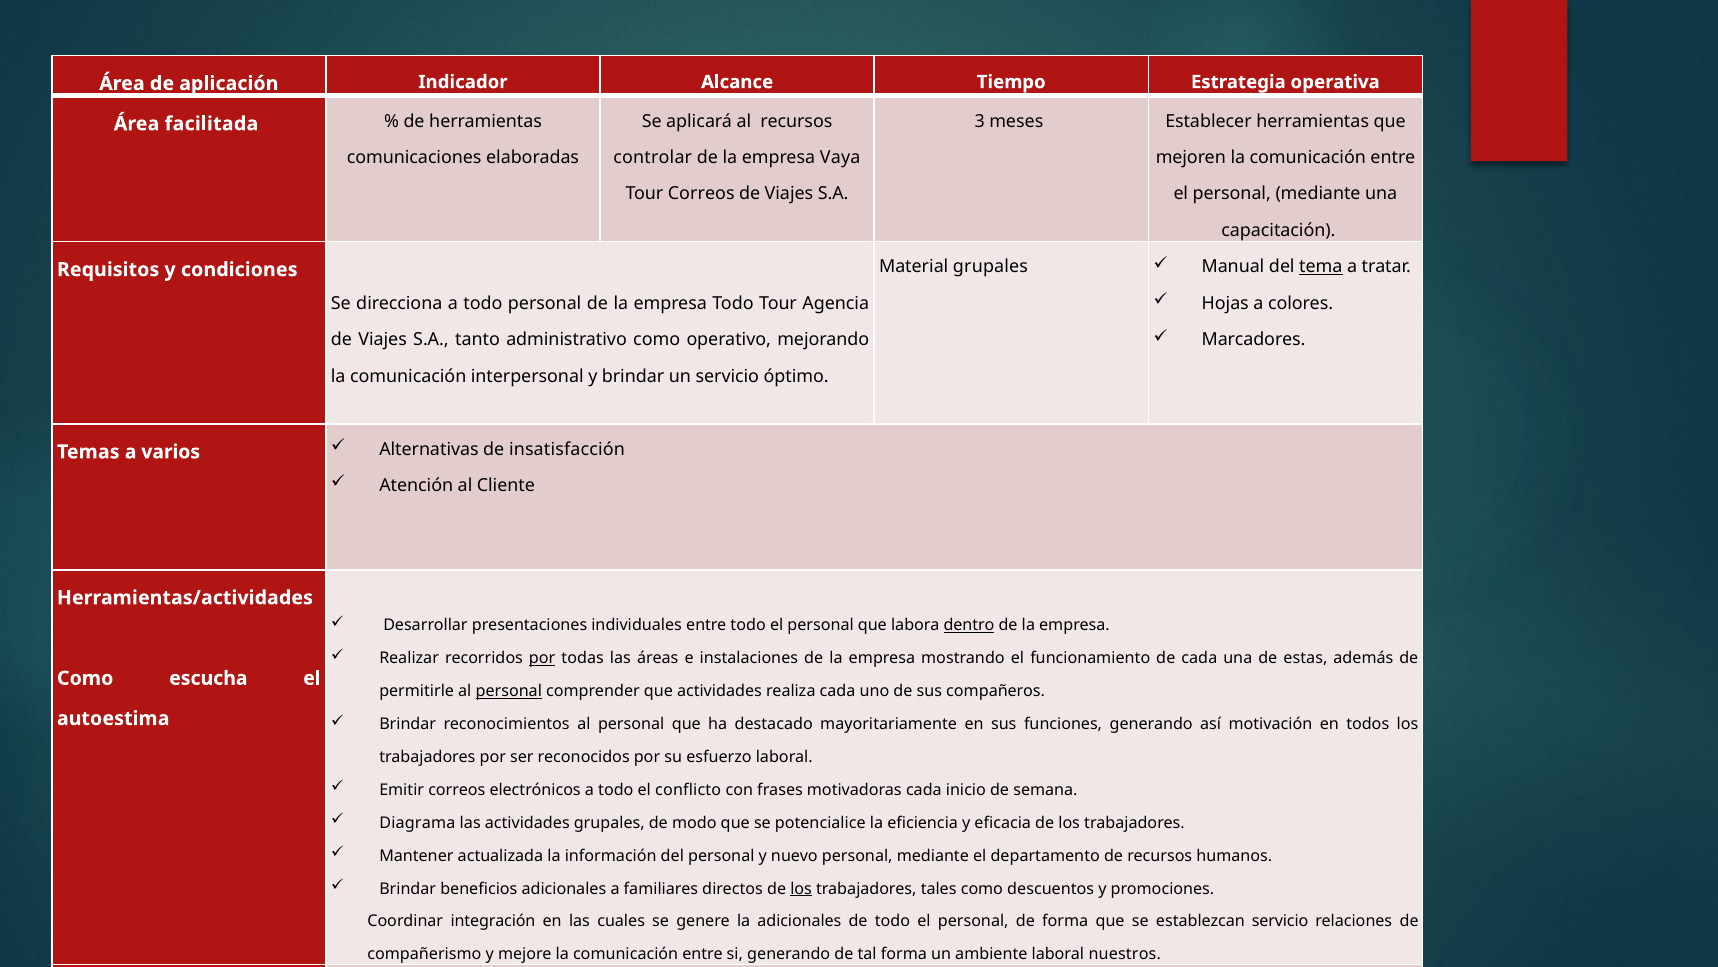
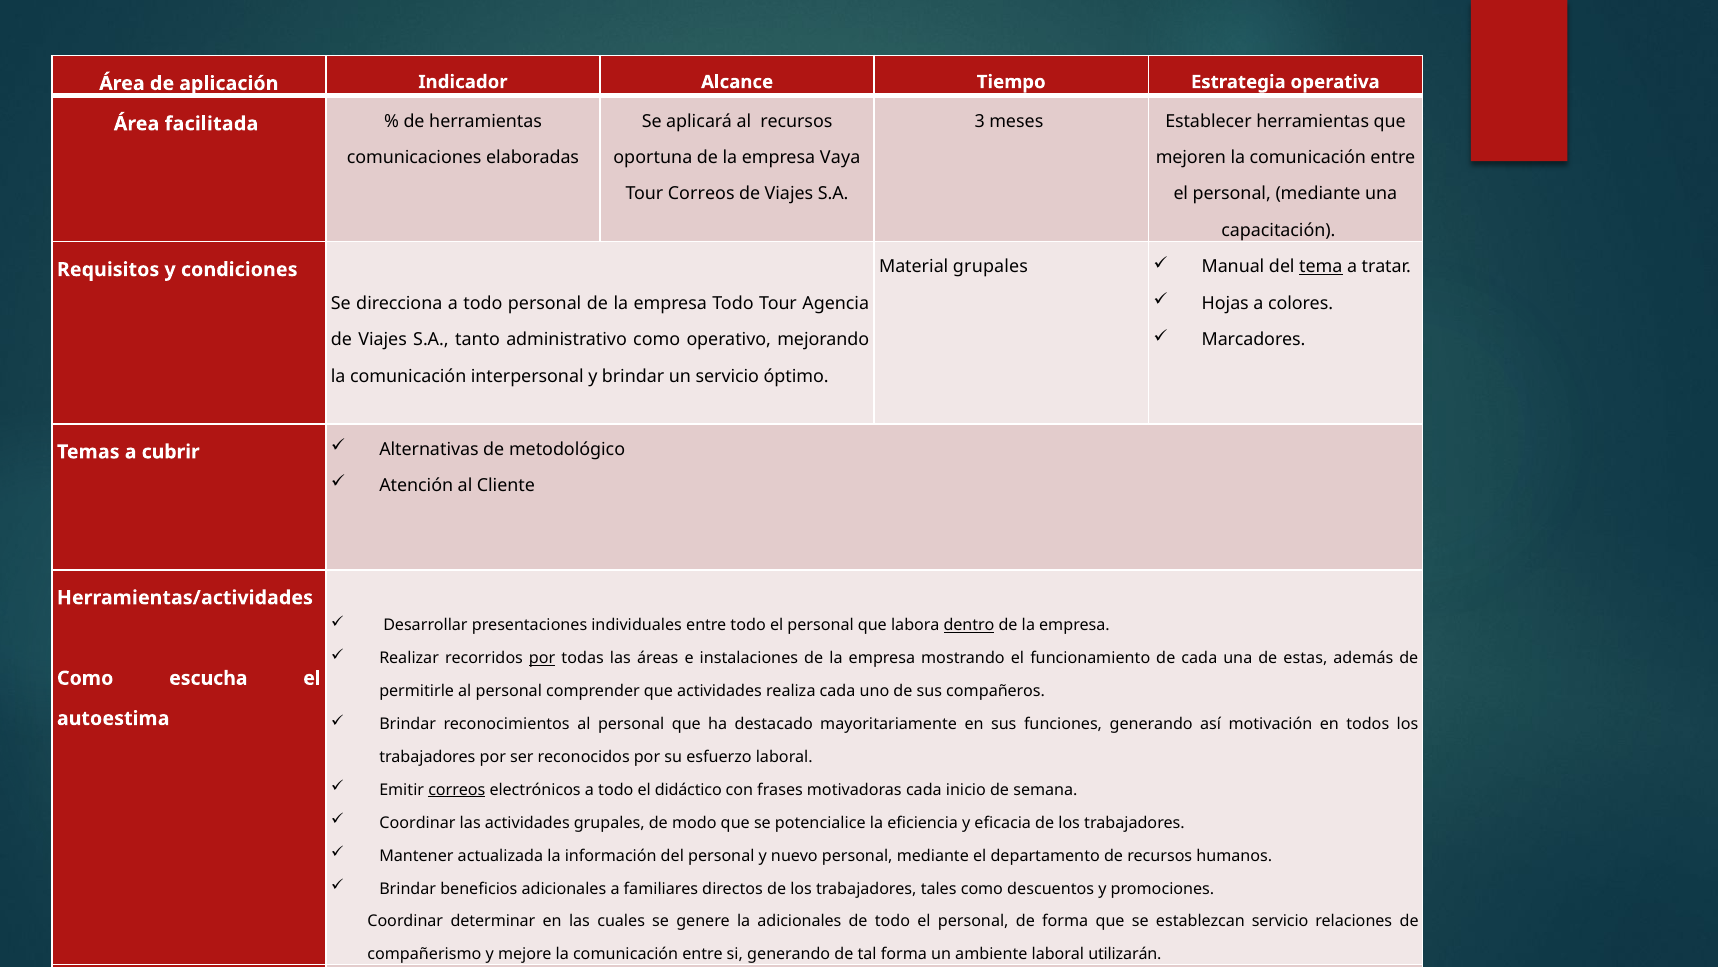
controlar: controlar -> oportuna (653, 158)
varios: varios -> cubrir (171, 452)
insatisfacción: insatisfacción -> metodológico (567, 449)
personal underline: present -> none (509, 691)
correos underline: none -> present (457, 789)
conflicto: conflicto -> didáctico (688, 789)
Diagrama: Diagrama -> Coordinar (417, 822)
los underline: present -> none (801, 888)
integración: integración -> determinar (493, 921)
nuestros: nuestros -> utilizarán (1125, 954)
